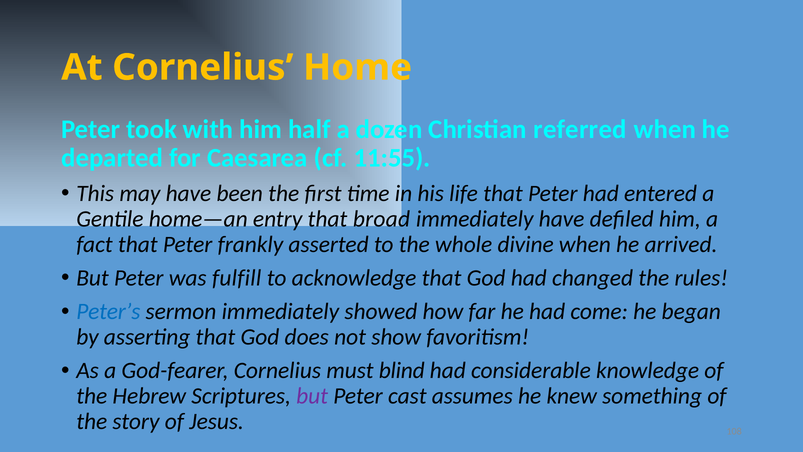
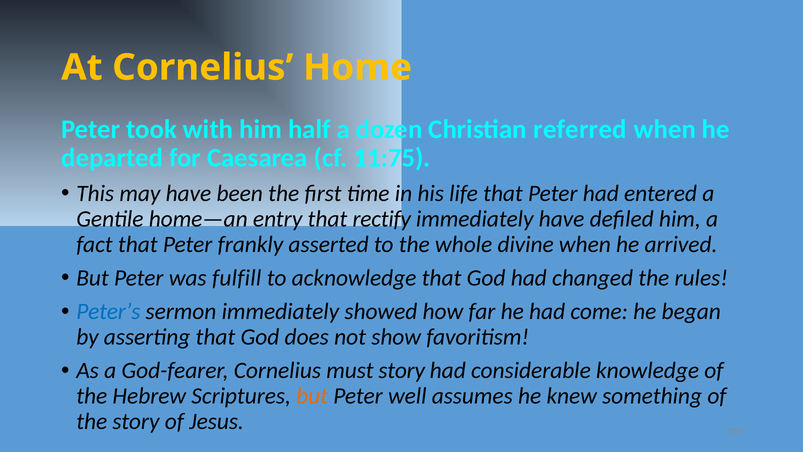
11:55: 11:55 -> 11:75 (392, 158)
broad: broad -> rectify (382, 219)
must blind: blind -> story (402, 370)
but colour: purple -> orange (312, 396)
cast: cast -> well (407, 396)
